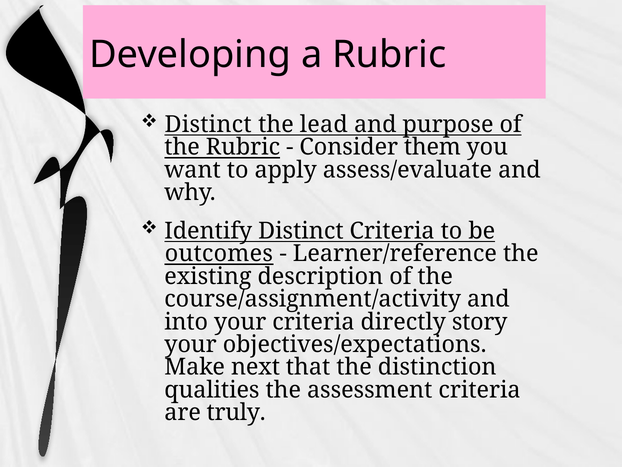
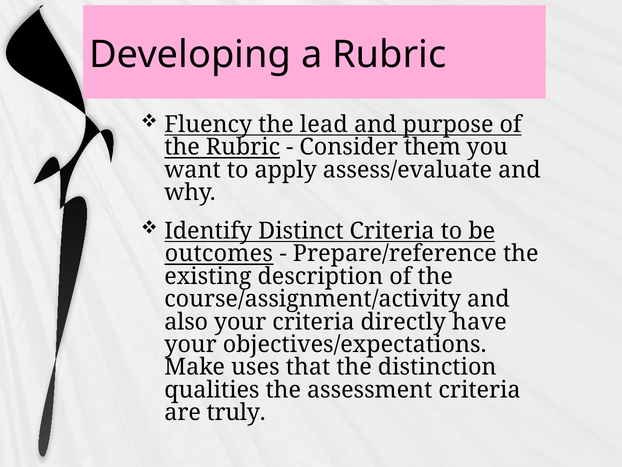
Distinct: Distinct -> Fluency (208, 124)
Learner/reference: Learner/reference -> Prepare/reference (395, 253)
into: into -> also (186, 321)
story: story -> have (479, 321)
next: next -> uses (255, 367)
